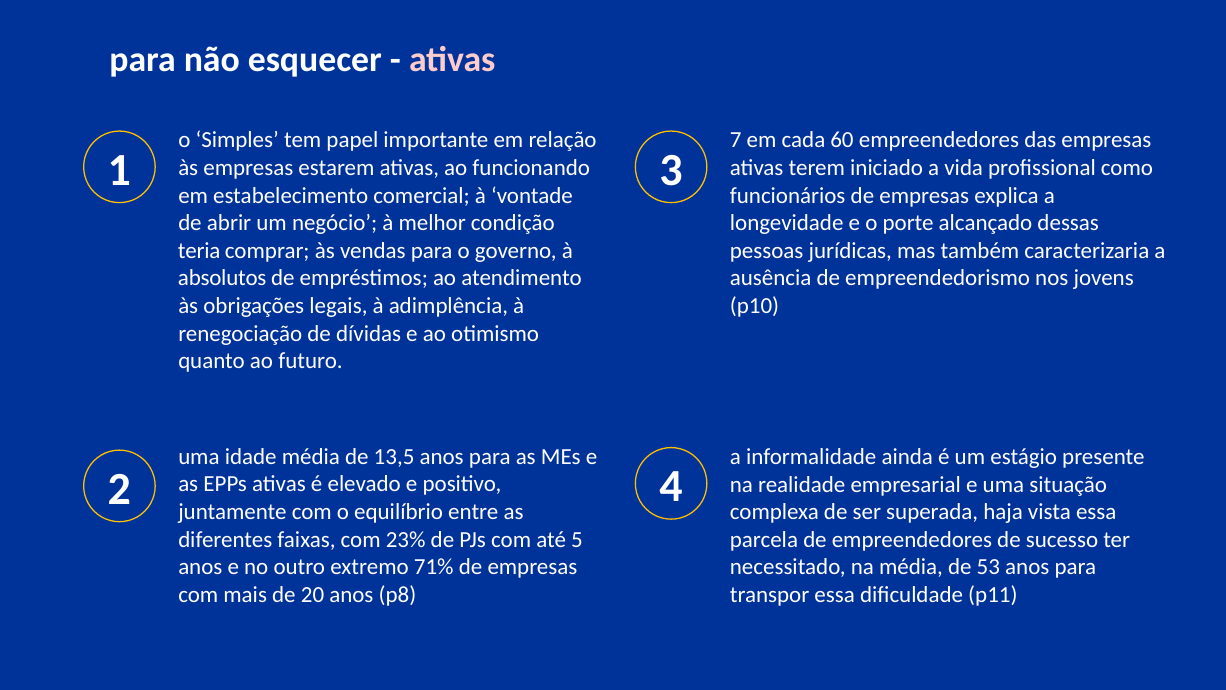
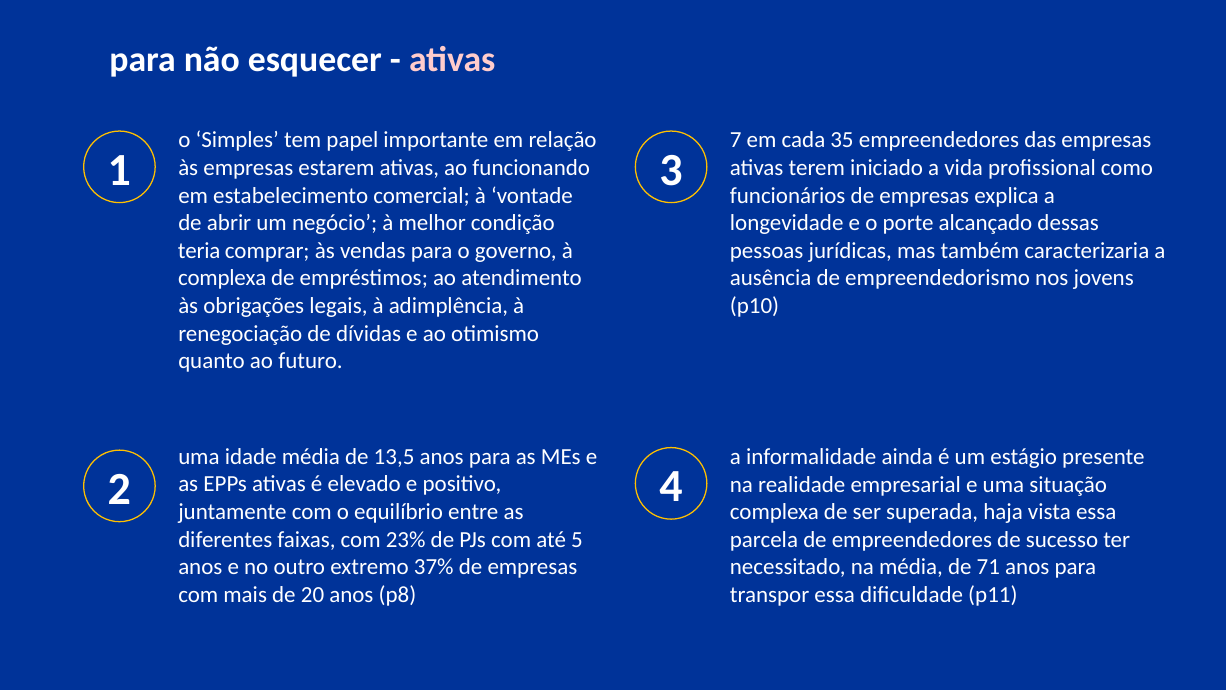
60: 60 -> 35 (842, 140)
absolutos: absolutos -> complexa (222, 278)
71%: 71% -> 37% (434, 567)
53: 53 -> 71 (988, 567)
